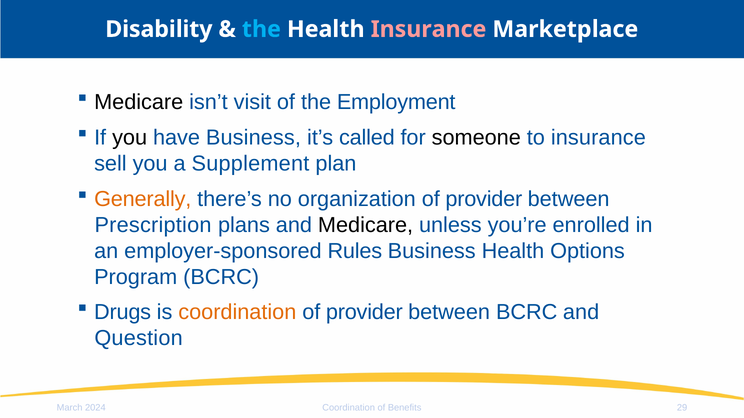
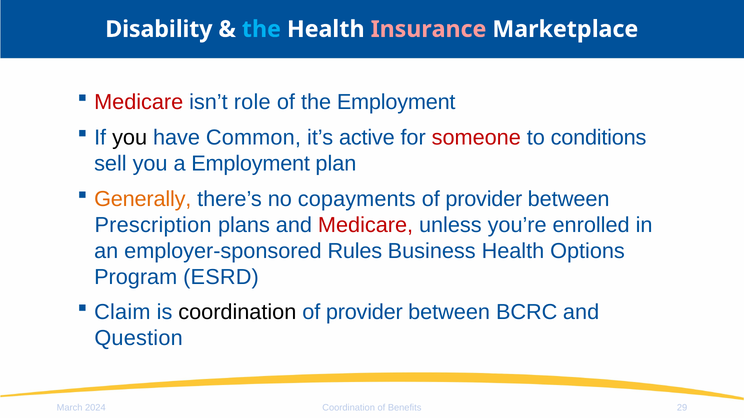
Medicare colour: black -> red (139, 102)
visit: visit -> role (252, 102)
have Business: Business -> Common (253, 138)
called: called -> active (367, 138)
someone colour: black -> red (476, 138)
to insurance: insurance -> conditions (599, 138)
a Supplement: Supplement -> Employment (251, 164)
organization: organization -> copayments (357, 199)
Medicare colour: black -> red (366, 225)
Program BCRC: BCRC -> ESRD (221, 277)
Drugs: Drugs -> Claim (122, 313)
coordination colour: orange -> black (237, 313)
